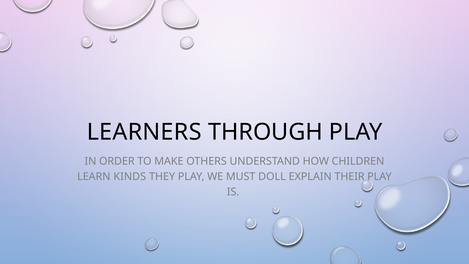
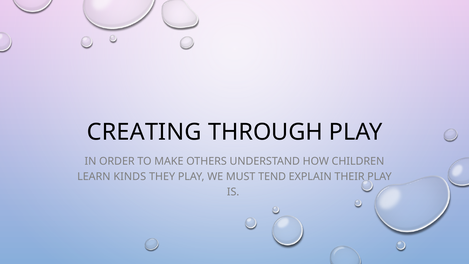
LEARNERS: LEARNERS -> CREATING (144, 132)
DOLL: DOLL -> TEND (272, 176)
